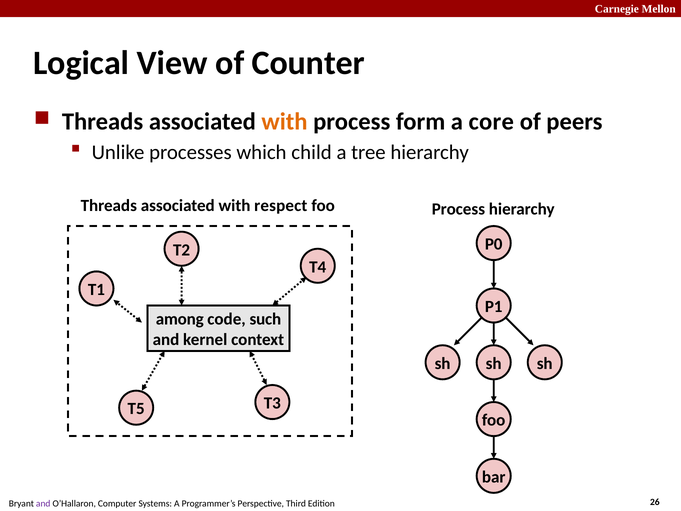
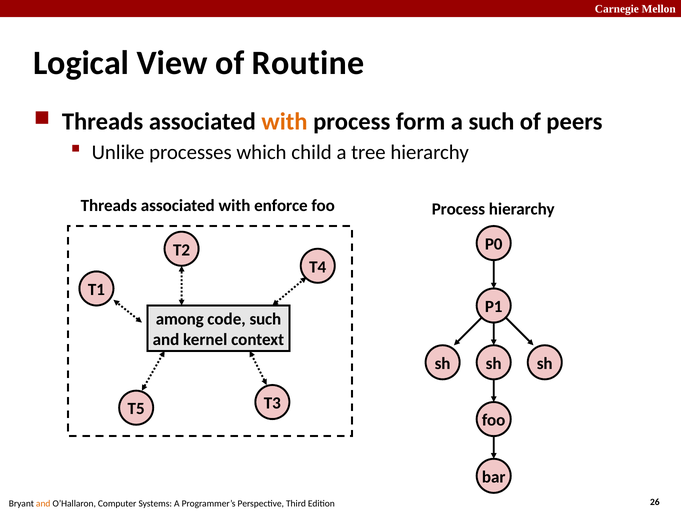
Counter: Counter -> Routine (308, 63)
a core: core -> such (491, 121)
respect: respect -> enforce (281, 206)
and colour: purple -> orange (43, 503)
